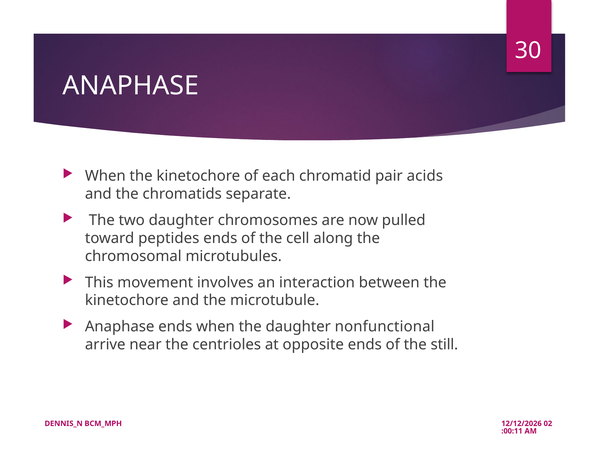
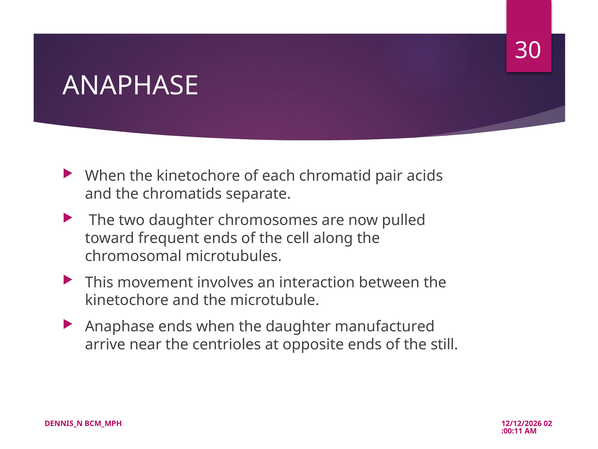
peptides: peptides -> frequent (169, 238)
nonfunctional: nonfunctional -> manufactured (385, 326)
